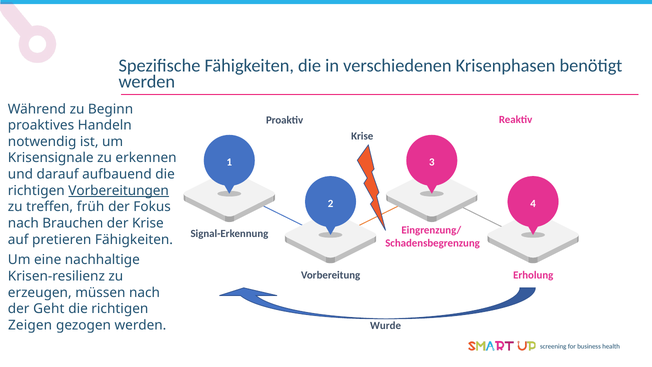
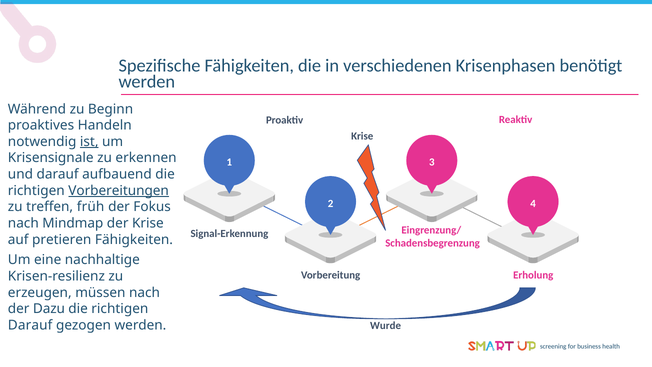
ist underline: none -> present (89, 142)
Brauchen: Brauchen -> Mindmap (73, 223)
Geht: Geht -> Dazu (49, 309)
Zeigen: Zeigen -> Darauf (30, 325)
